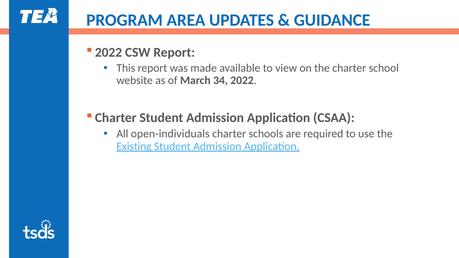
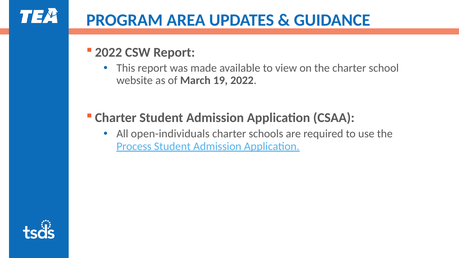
34: 34 -> 19 (220, 81)
Existing: Existing -> Process (134, 146)
